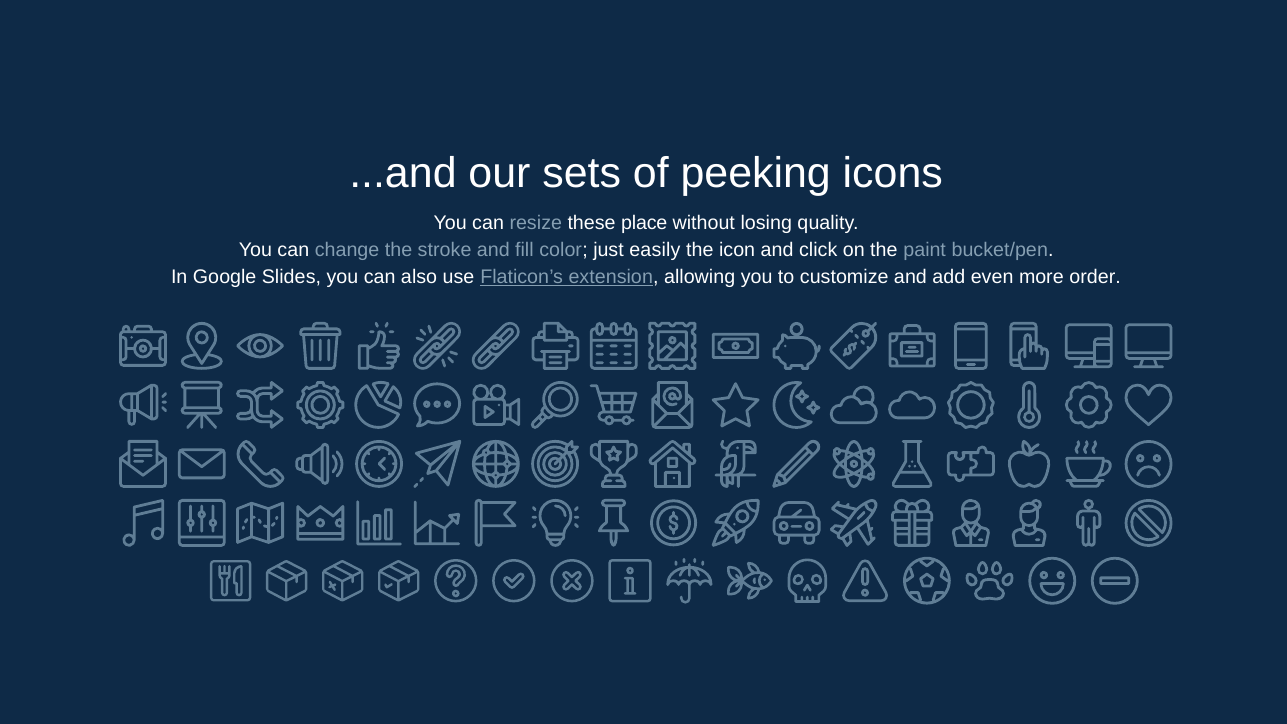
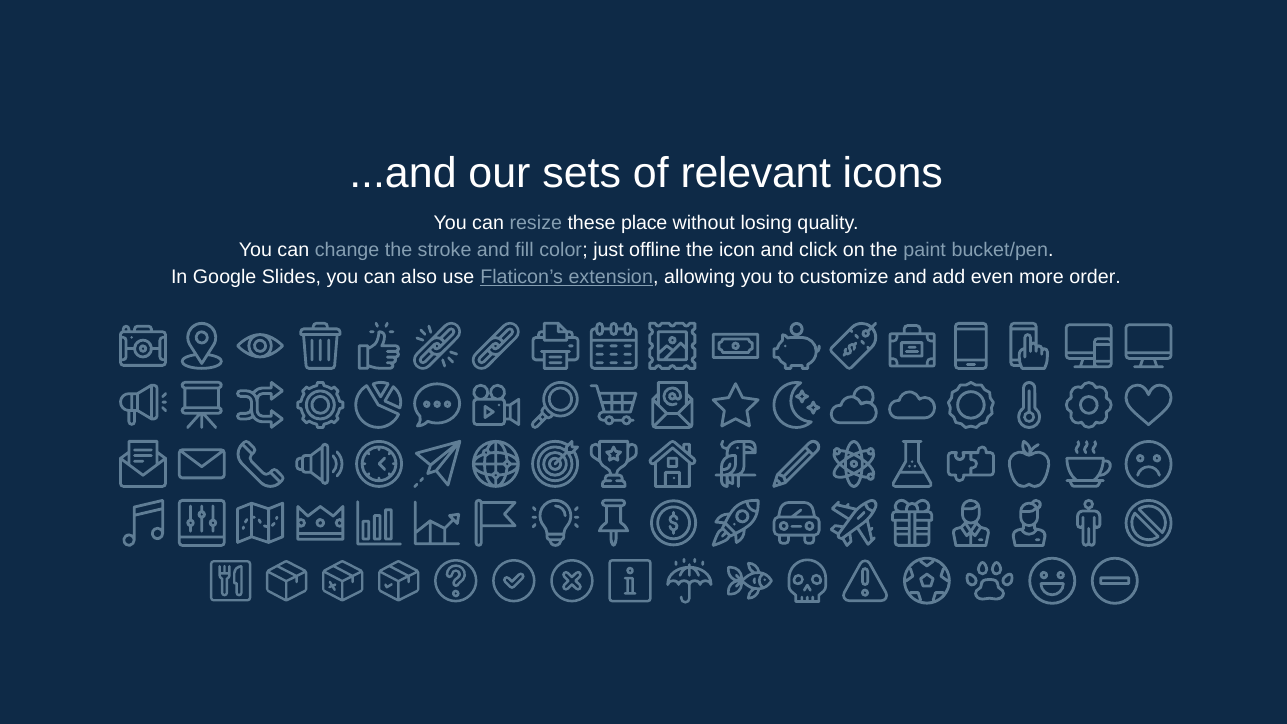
peeking: peeking -> relevant (756, 173)
easily: easily -> offline (655, 250)
